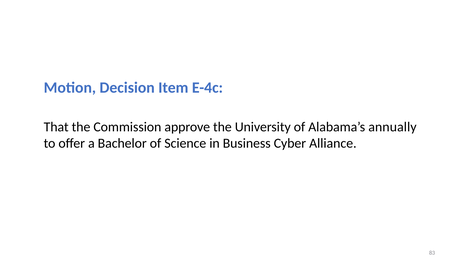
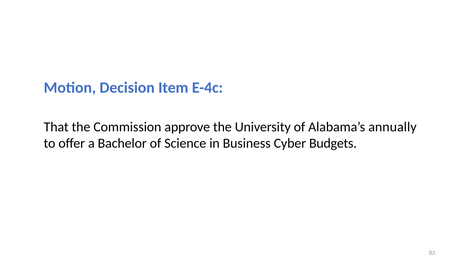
Alliance: Alliance -> Budgets (333, 143)
